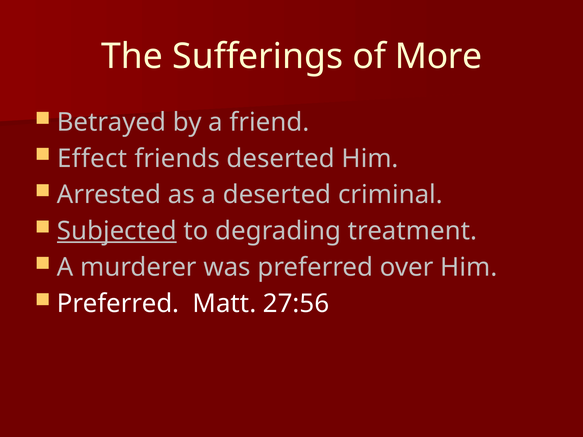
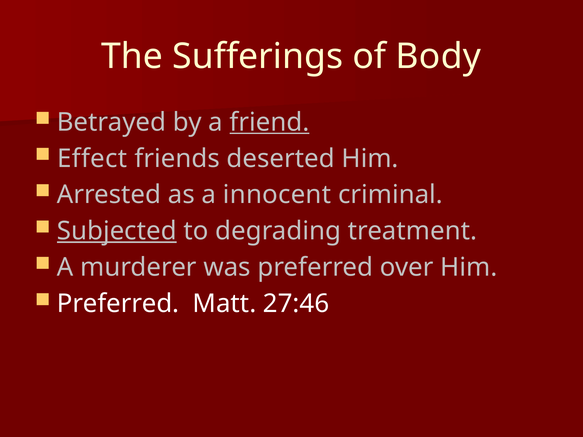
More: More -> Body (438, 56)
friend underline: none -> present (269, 122)
a deserted: deserted -> innocent (277, 195)
27:56: 27:56 -> 27:46 (296, 304)
